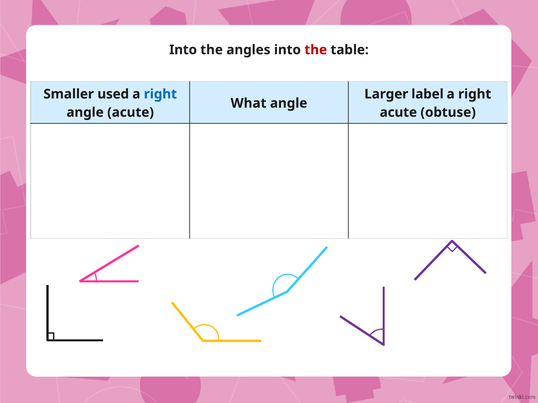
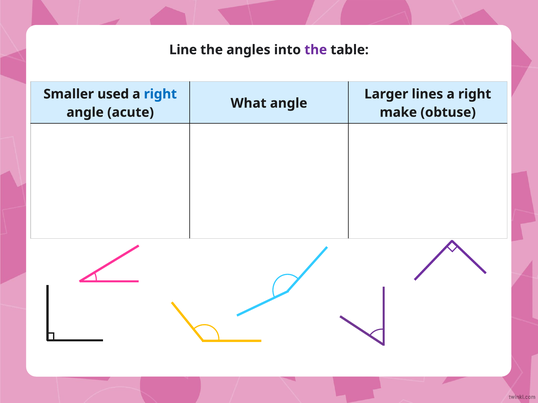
Into: Into -> Line (183, 50)
the colour: red -> purple (316, 50)
label: label -> lines (427, 94)
acute: acute -> make (398, 112)
